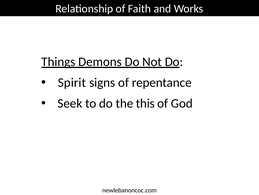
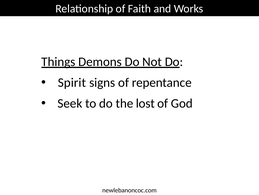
this: this -> lost (145, 103)
